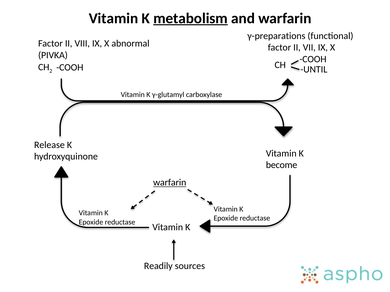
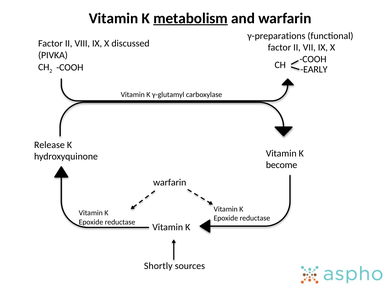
abnormal: abnormal -> discussed (130, 43)
UNTIL: UNTIL -> EARLY (314, 70)
warfarin underline: present -> none (170, 183)
Readily: Readily -> Shortly (158, 266)
